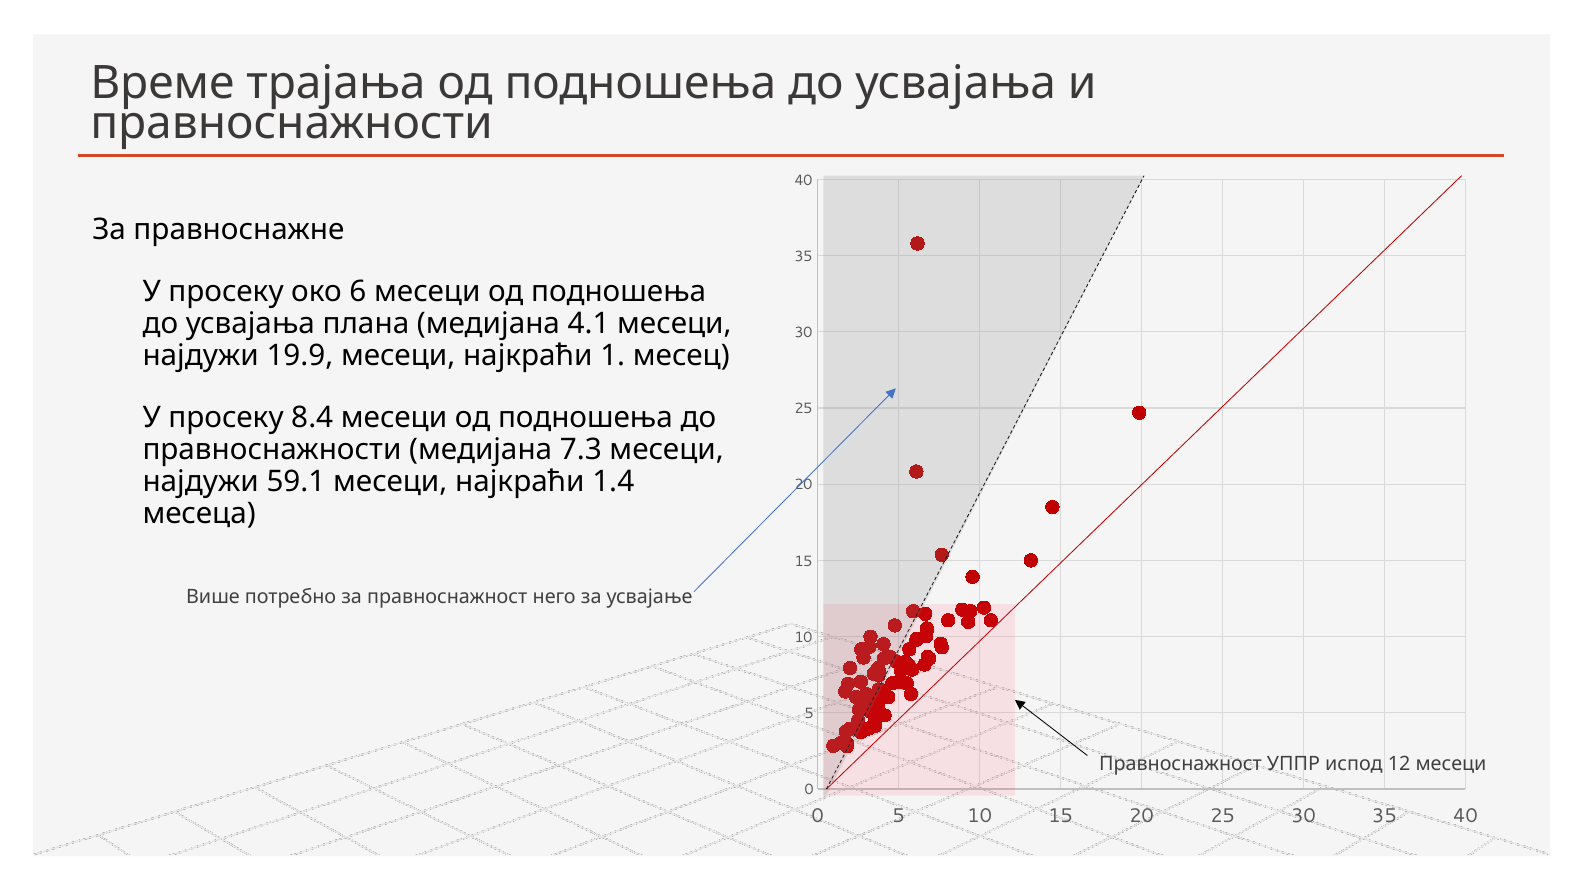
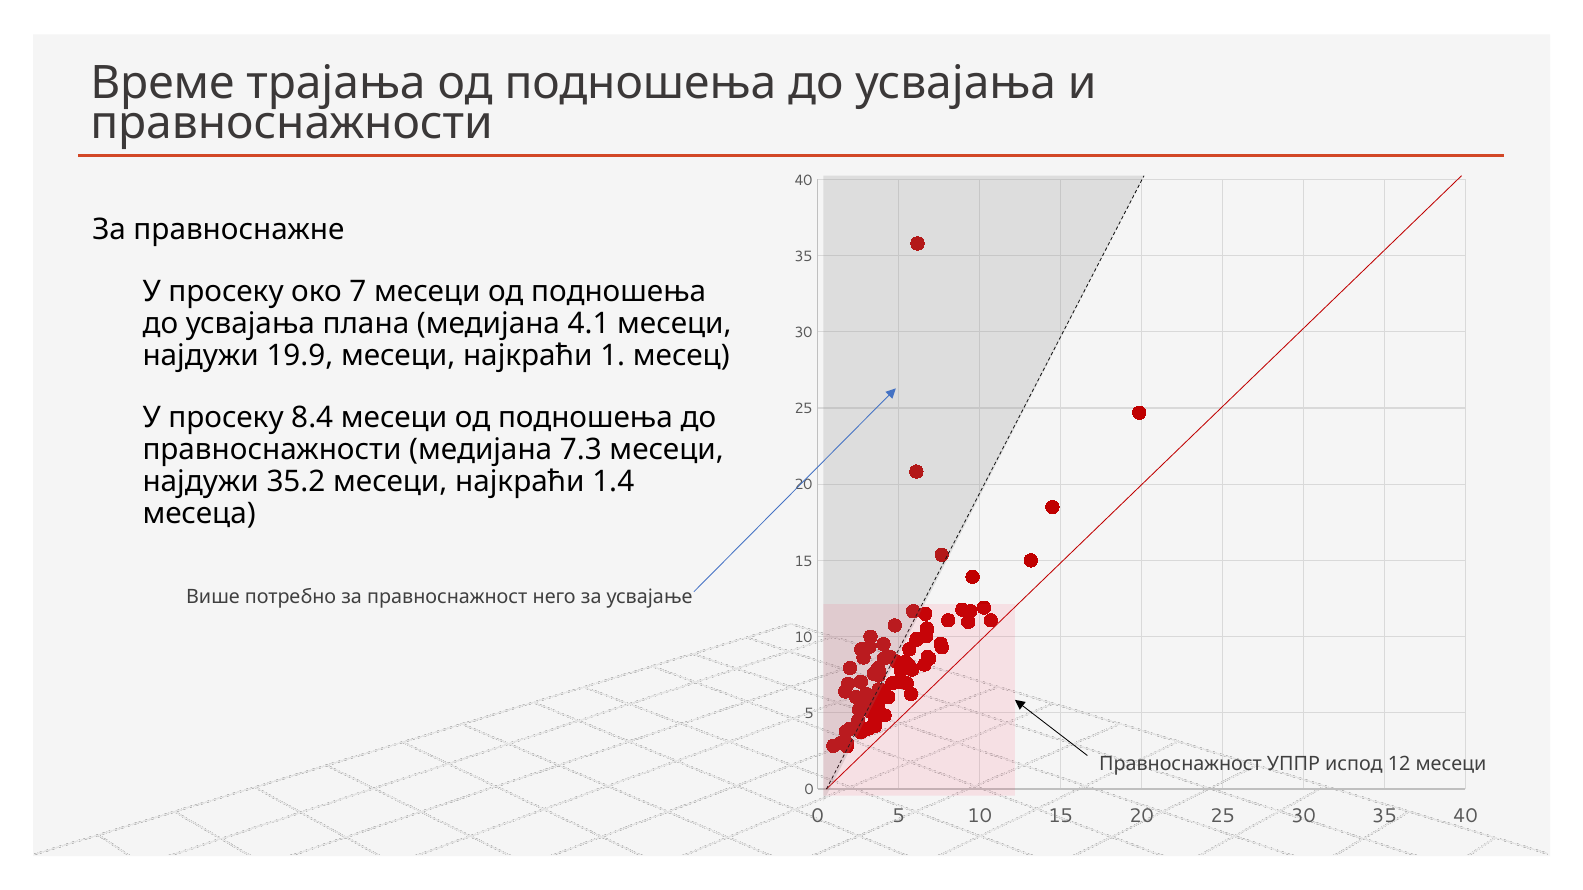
6: 6 -> 7 (358, 292)
59.1: 59.1 -> 35.2 (296, 482)
